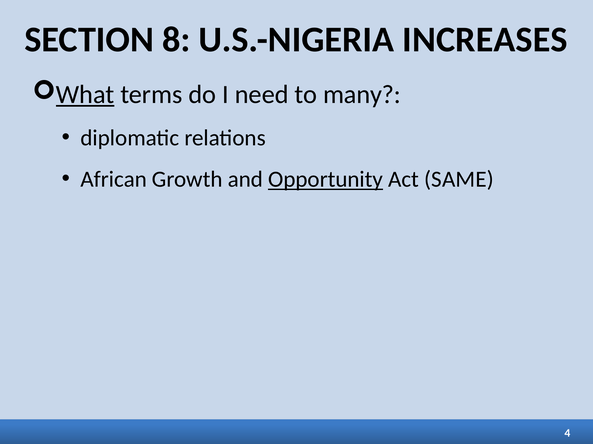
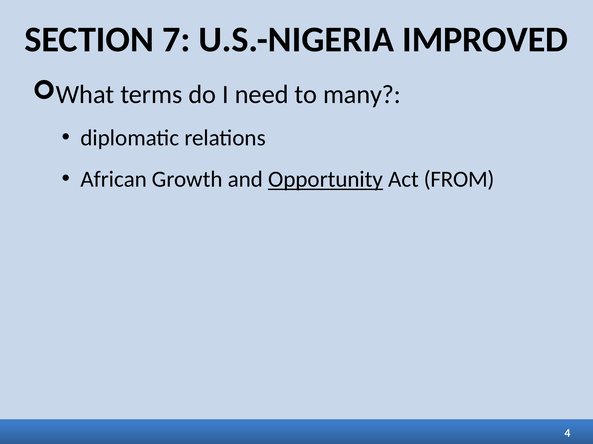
8: 8 -> 7 (176, 40)
INCREASES: INCREASES -> IMPROVED (485, 40)
What underline: present -> none (85, 95)
SAME: SAME -> FROM (459, 180)
